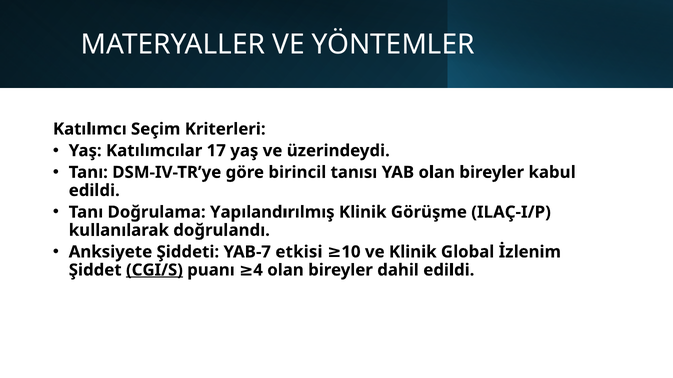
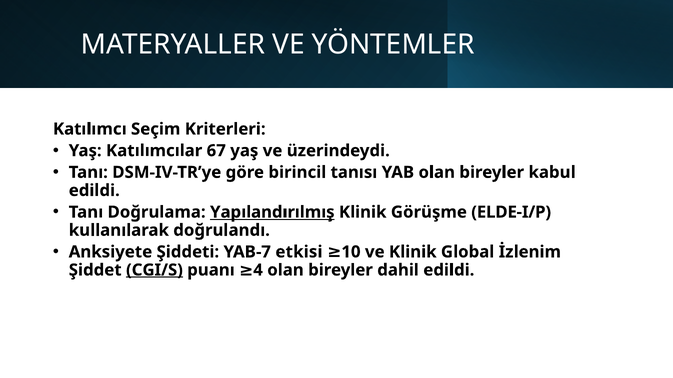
17: 17 -> 67 (216, 151)
Yapılandırılmış underline: none -> present (272, 212)
ILAÇ-I/P: ILAÇ-I/P -> ELDE-I/P (511, 212)
